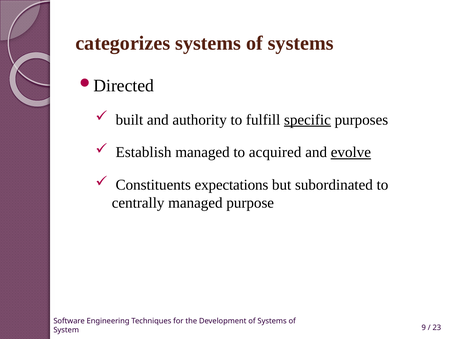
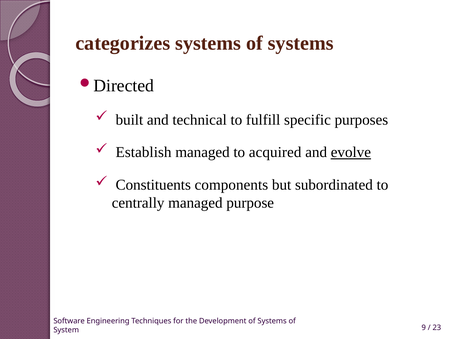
authority: authority -> technical (200, 120)
specific underline: present -> none (307, 120)
expectations: expectations -> components (231, 185)
